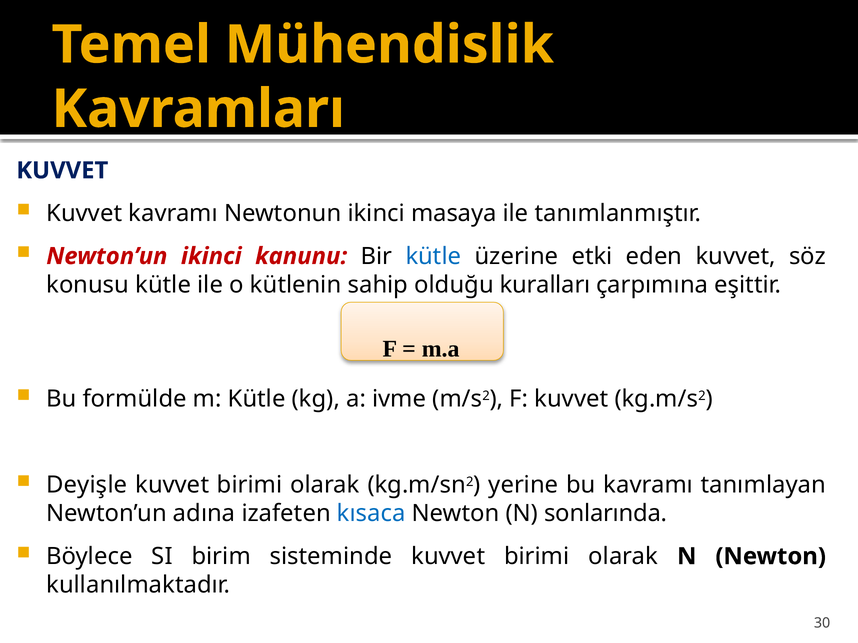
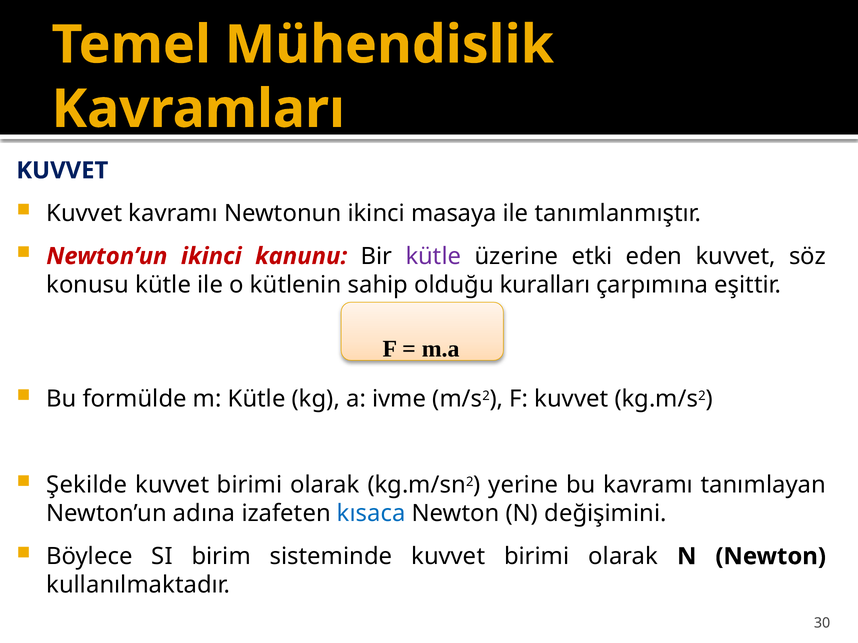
kütle colour: blue -> purple (433, 256)
Deyişle: Deyişle -> Şekilde (87, 485)
sonlarında: sonlarında -> değişimini (606, 514)
